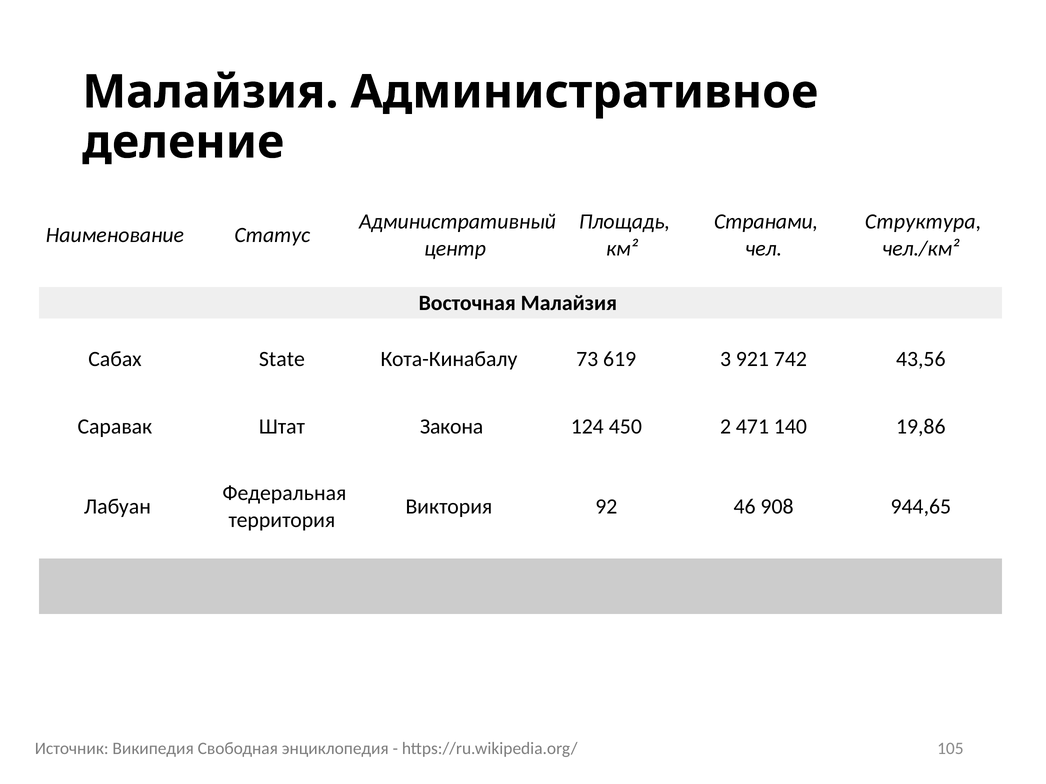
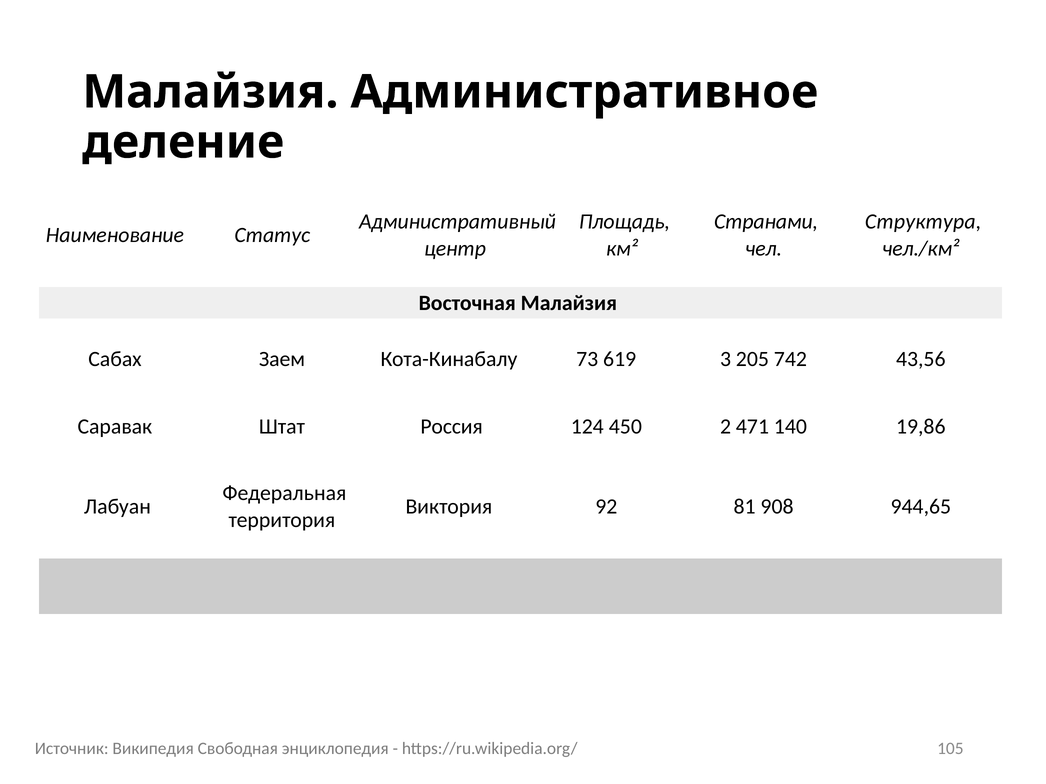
State: State -> Заем (282, 359)
921: 921 -> 205 (752, 359)
Закона: Закона -> Россия (452, 427)
46: 46 -> 81 (745, 507)
